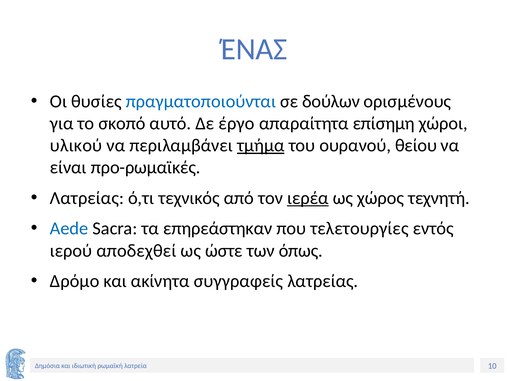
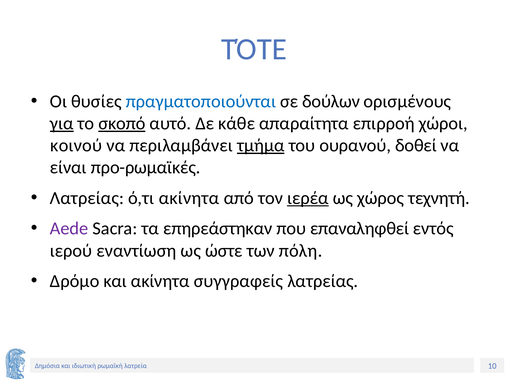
ΈΝΑΣ: ΈΝΑΣ -> ΤΌΤΕ (254, 49)
για underline: none -> present (62, 123)
σκοπό underline: none -> present (122, 123)
έργο: έργο -> κάθε (237, 123)
επίσημη: επίσημη -> επιρροή (384, 123)
υλικού: υλικού -> κοινού (76, 145)
θείου: θείου -> δοθεί (416, 145)
ό,τι τεχνικός: τεχνικός -> ακίνητα (189, 198)
Aede colour: blue -> purple (69, 229)
τελετουργίες: τελετουργίες -> επαναληφθεί (360, 229)
αποδεχθεί: αποδεχθεί -> εναντίωση (136, 251)
όπως: όπως -> πόλη (301, 251)
